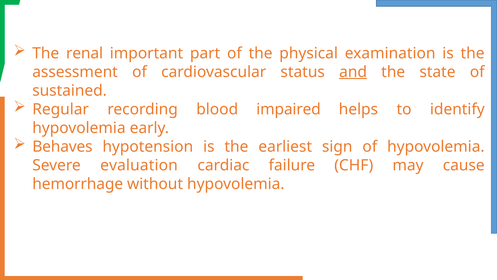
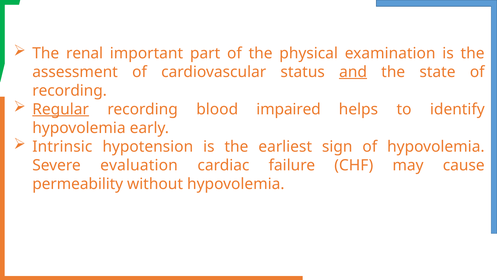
sustained: sustained -> recording (70, 90)
Regular underline: none -> present (61, 109)
Behaves: Behaves -> Intrinsic (62, 146)
hemorrhage: hemorrhage -> permeability (78, 184)
